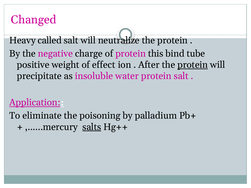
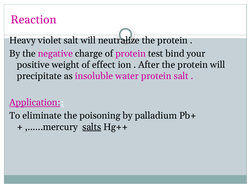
Changed: Changed -> Reaction (34, 20)
called: called -> violet (50, 40)
this: this -> test (156, 54)
tube: tube -> your (196, 54)
protein underline: present -> none (193, 65)
